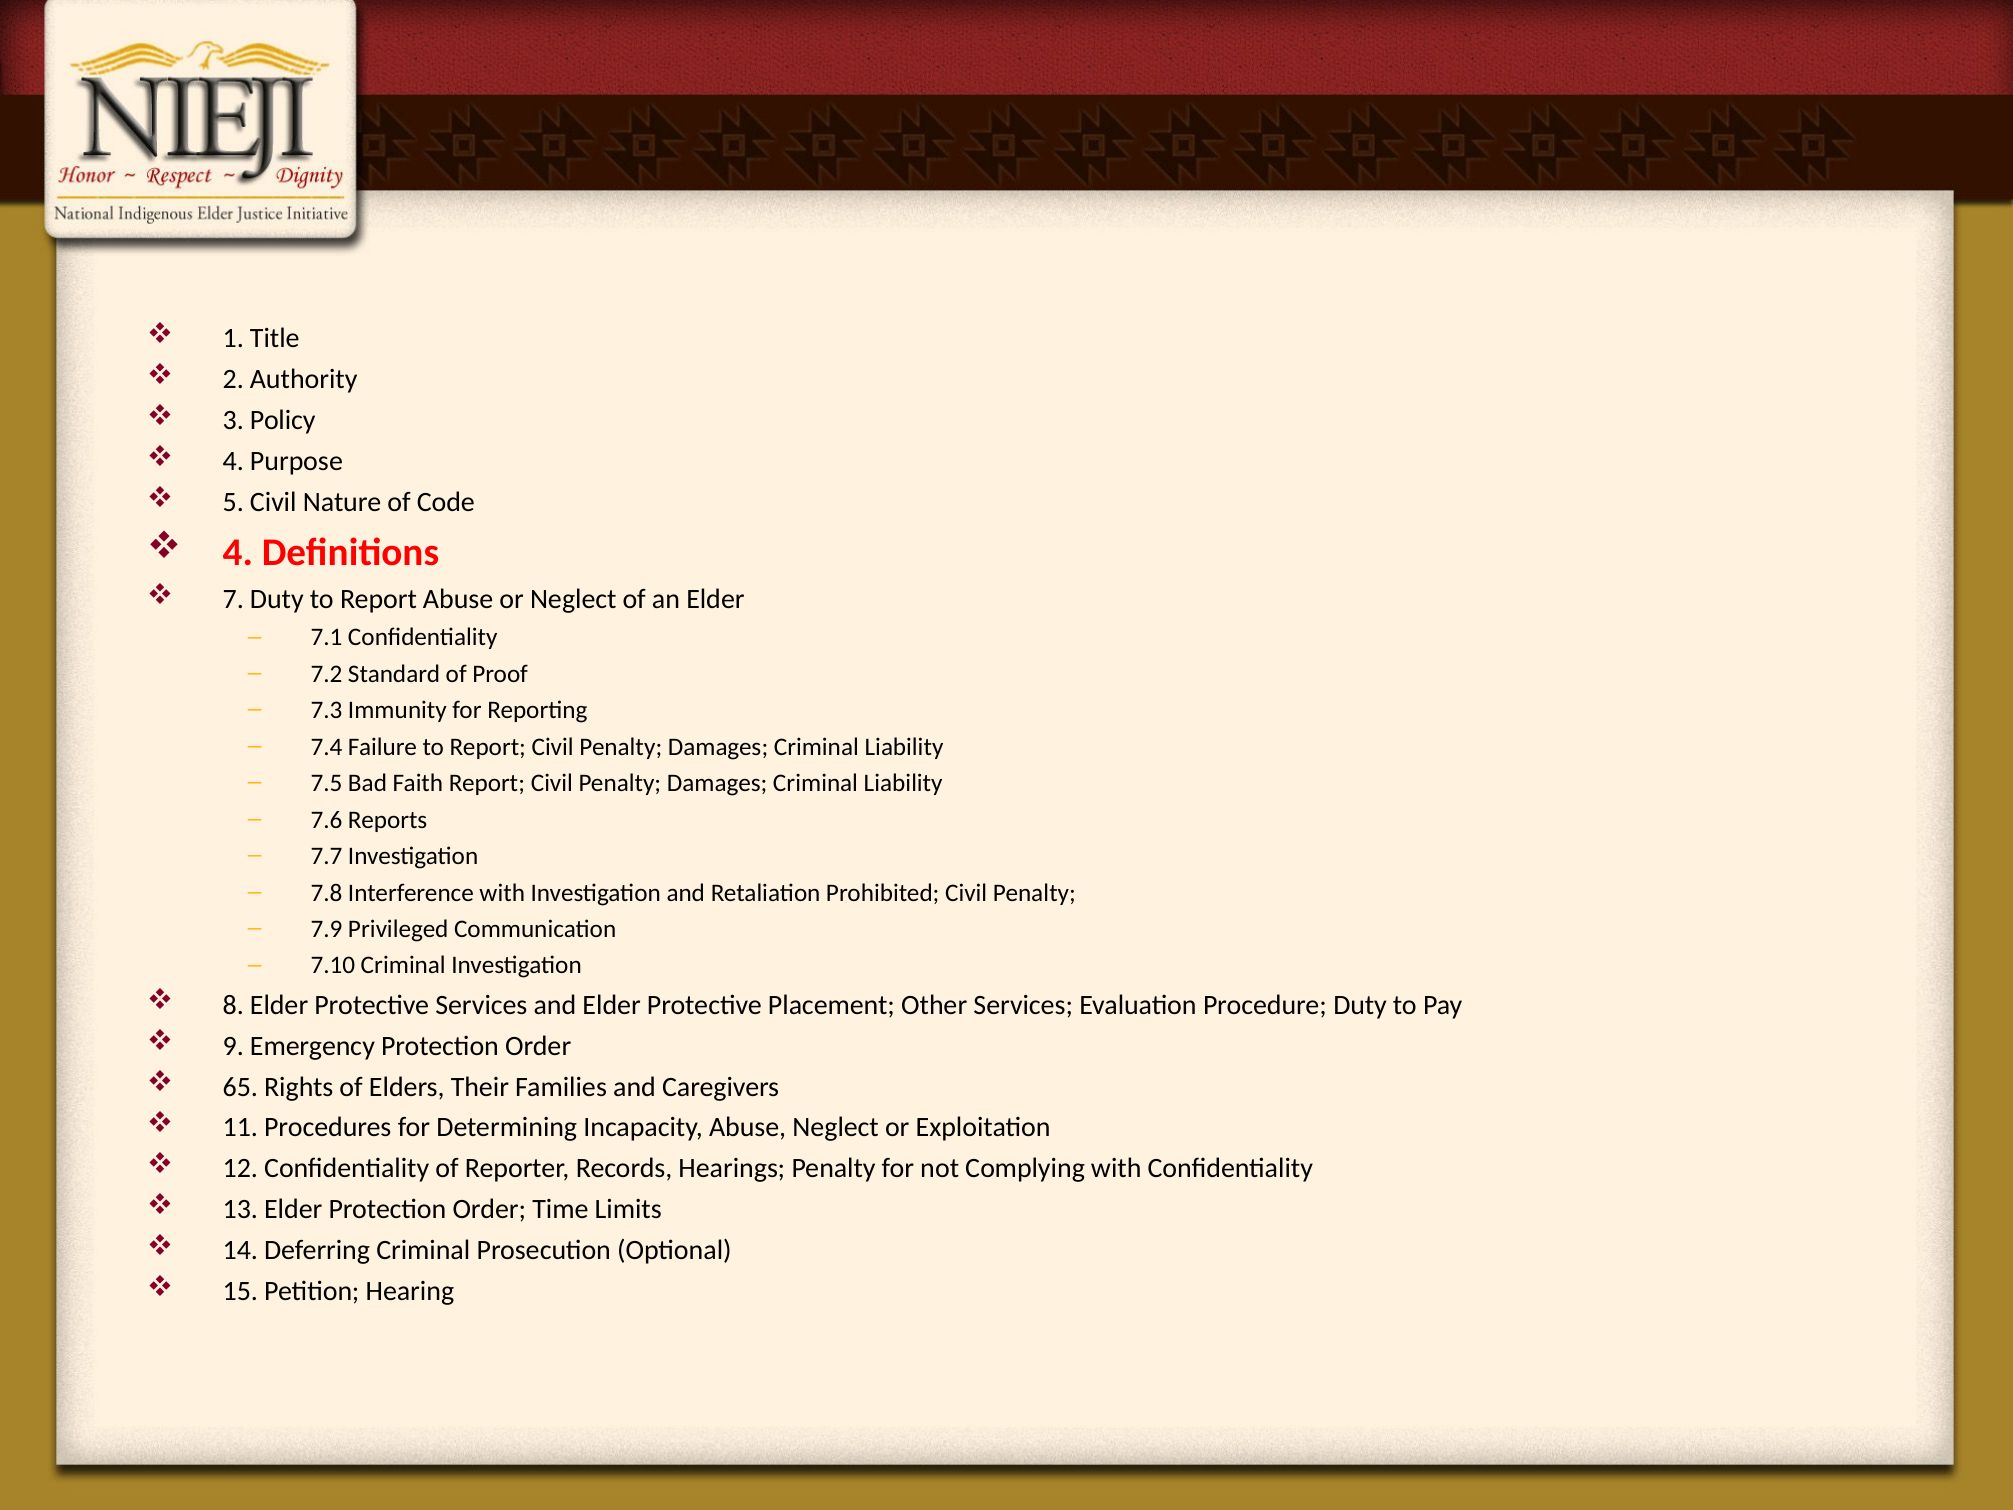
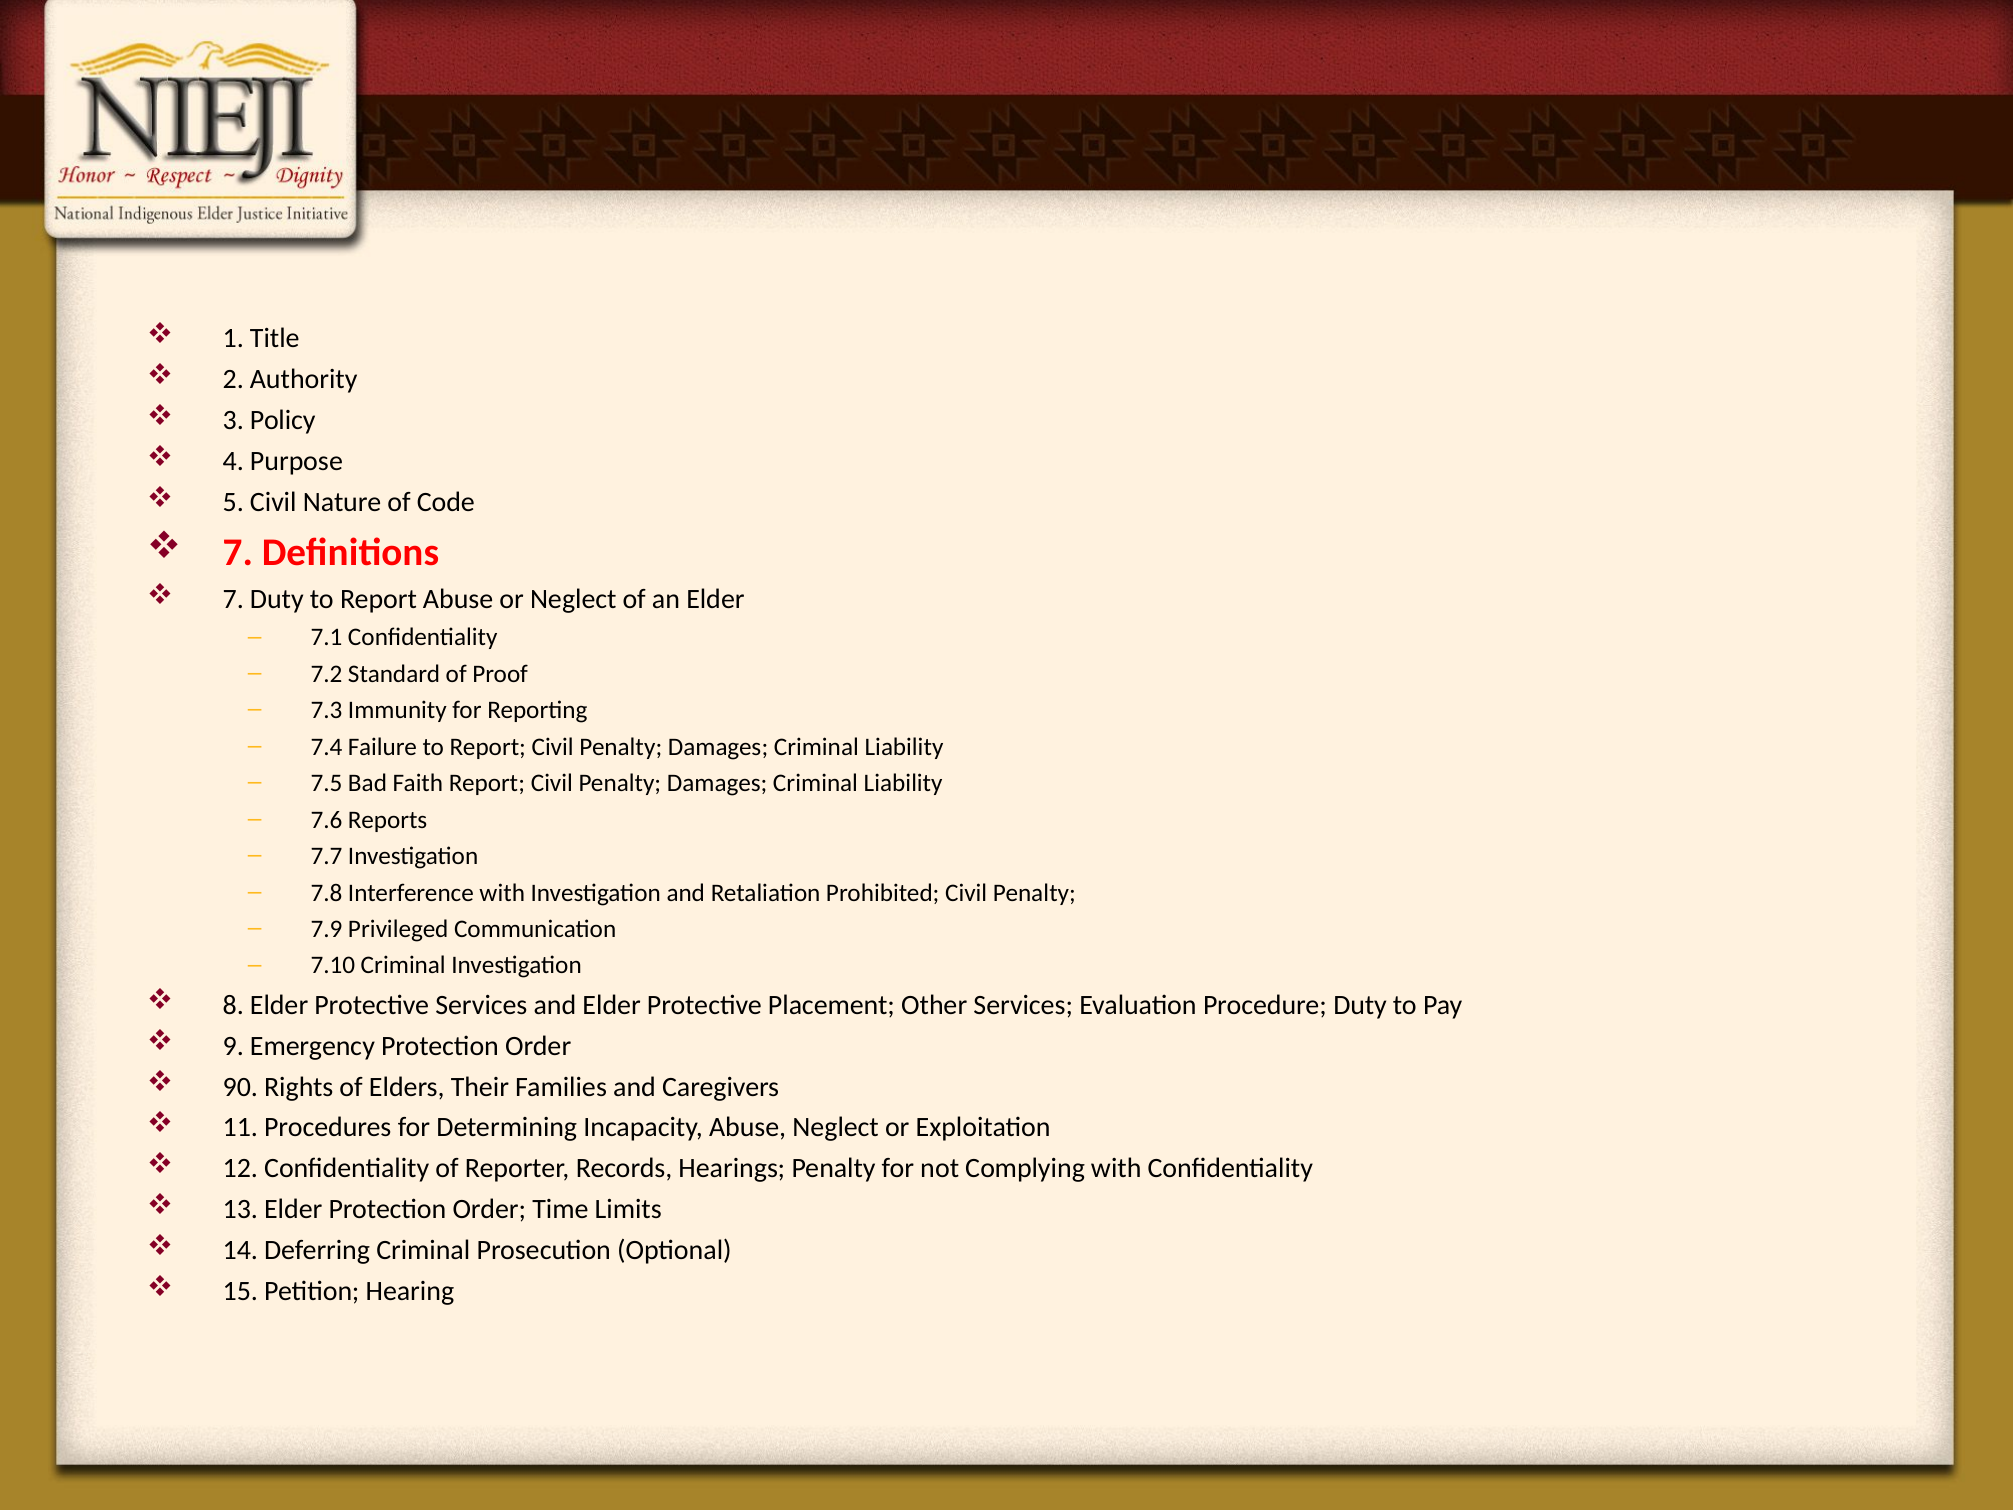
4: 4 -> 7 (238, 553)
65: 65 -> 90 (240, 1087)
